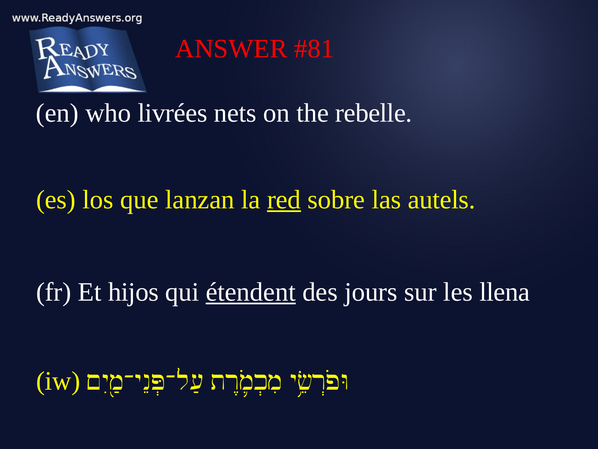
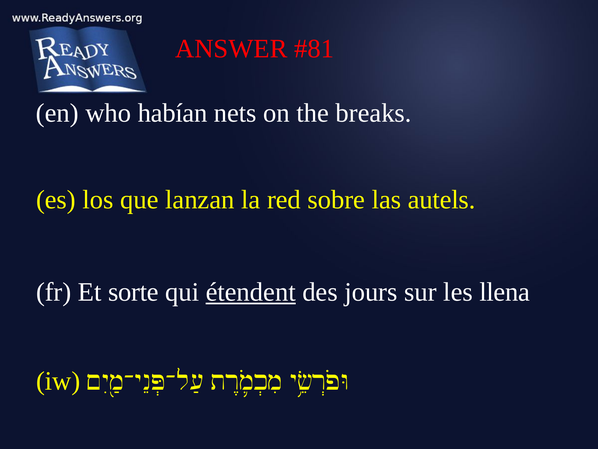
livrées: livrées -> habían (173, 113)
rebelle: rebelle -> breaks (374, 113)
red underline: present -> none (284, 200)
hijos: hijos -> sorte (133, 292)
